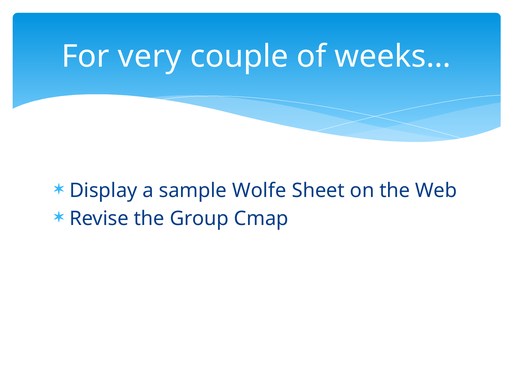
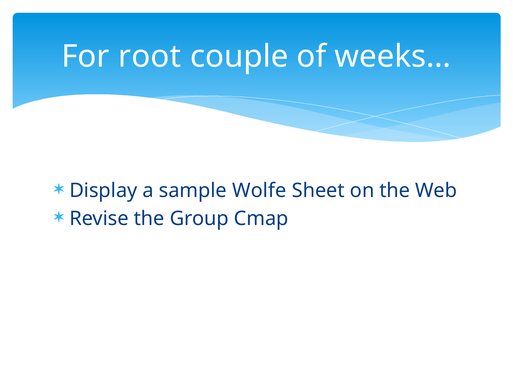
very: very -> root (150, 56)
